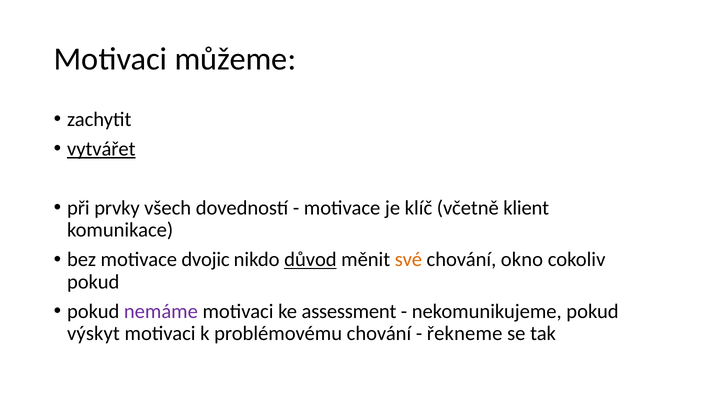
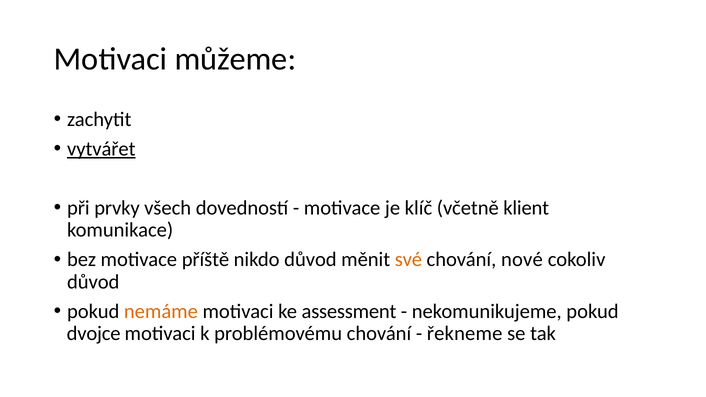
dvojic: dvojic -> příště (205, 260)
důvod underline: present -> none (310, 260)
okno: okno -> nové (522, 260)
pokud: pokud -> důvod (93, 282)
nemáme colour: purple -> orange (161, 312)
výskyt: výskyt -> dvojce (94, 334)
